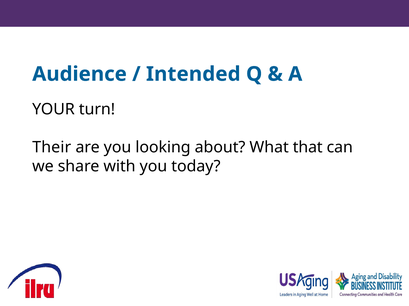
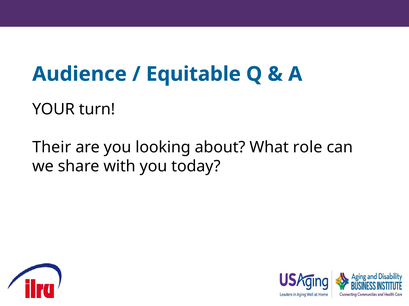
Intended: Intended -> Equitable (193, 74)
that: that -> role (308, 148)
